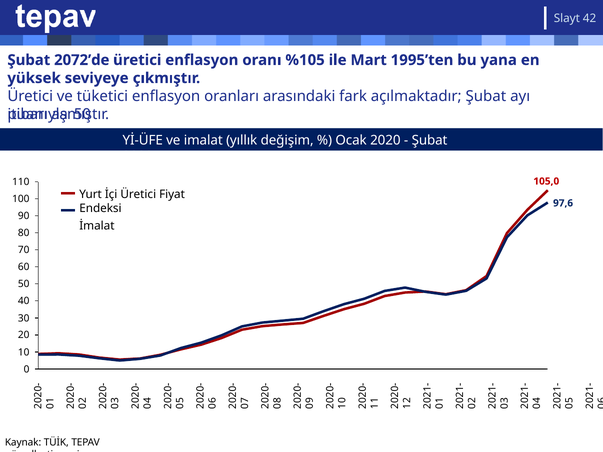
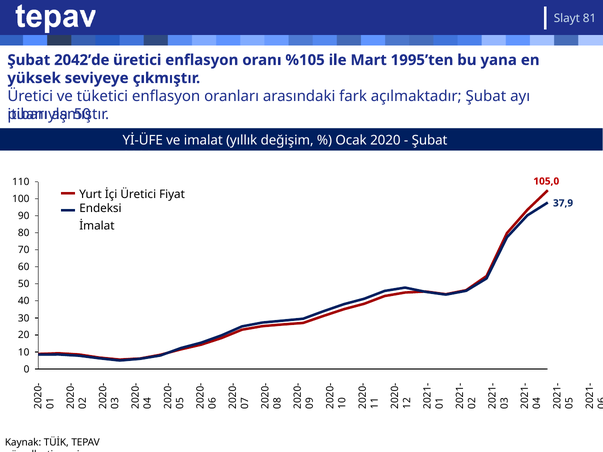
42: 42 -> 81 (590, 18)
2072’de: 2072’de -> 2042’de (82, 60)
97,6: 97,6 -> 37,9 (563, 203)
